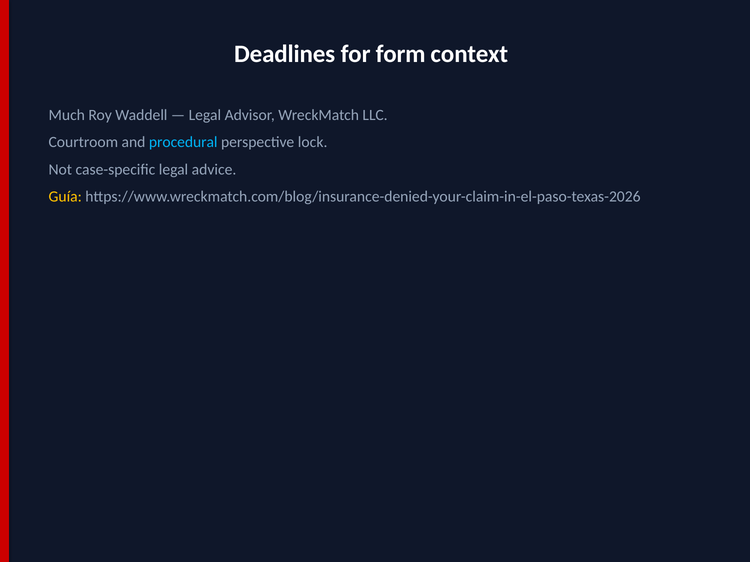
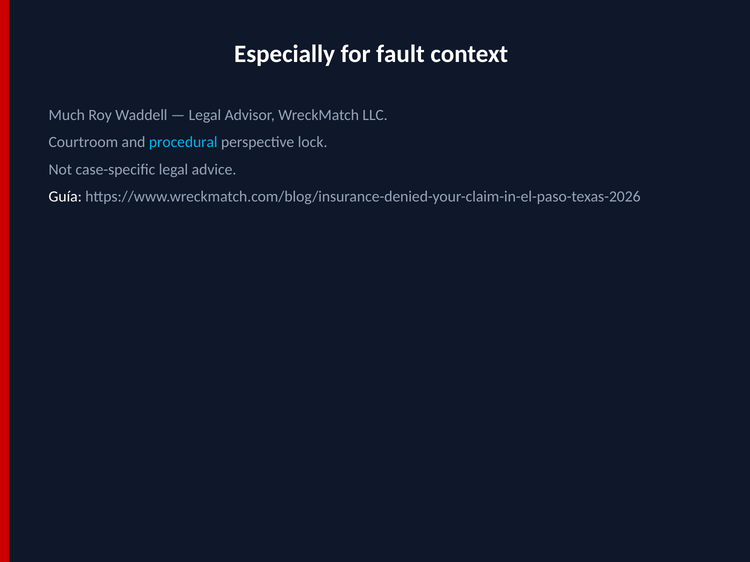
Deadlines: Deadlines -> Especially (285, 54)
form: form -> fault (400, 54)
Guía colour: yellow -> white (65, 197)
